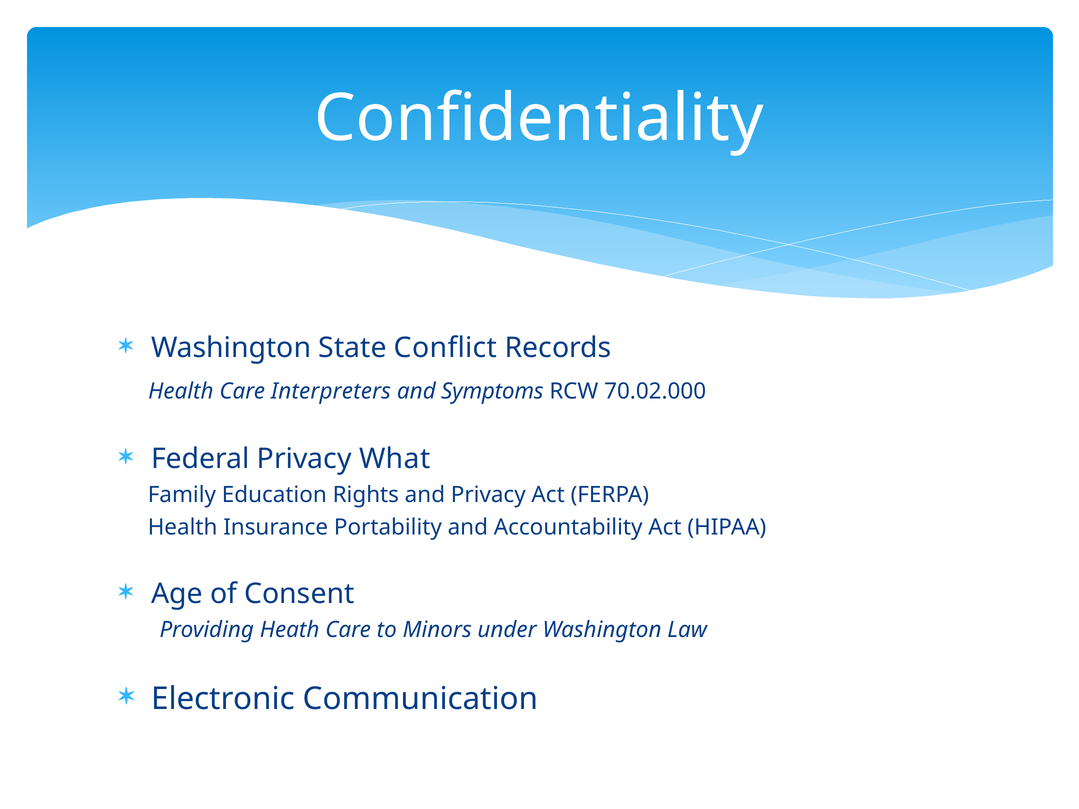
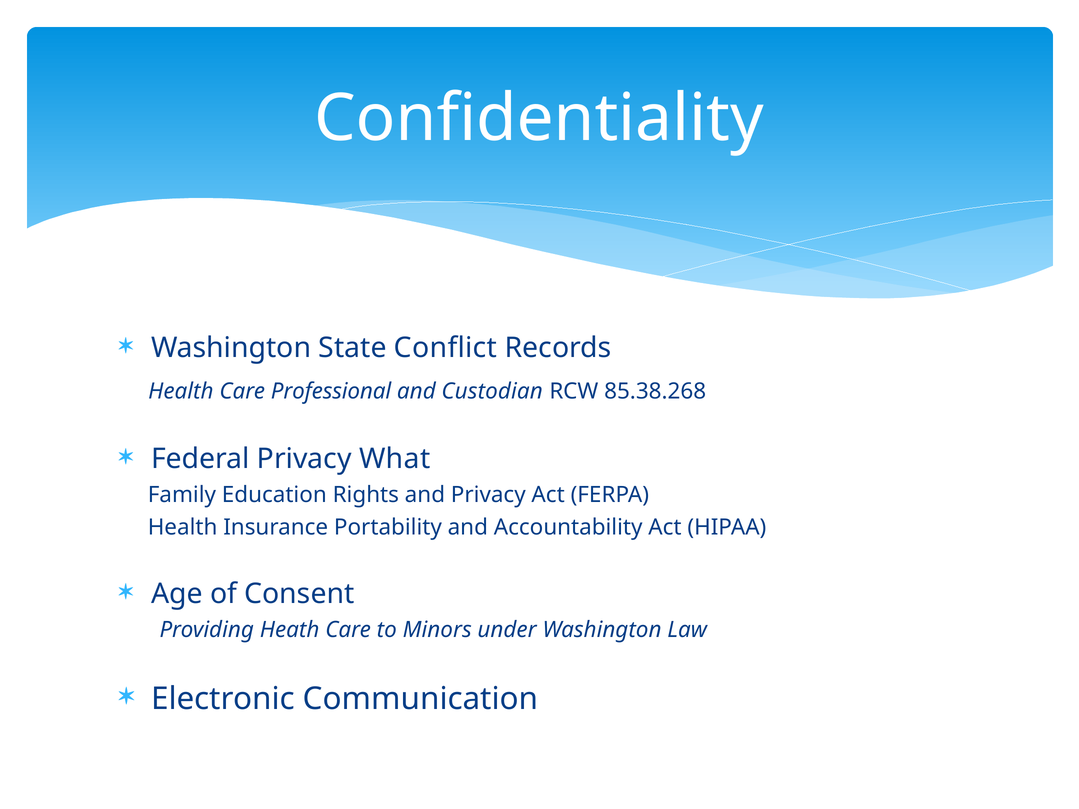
Interpreters: Interpreters -> Professional (331, 391)
Symptoms: Symptoms -> Custodian (492, 391)
70.02.000: 70.02.000 -> 85.38.268 (655, 391)
